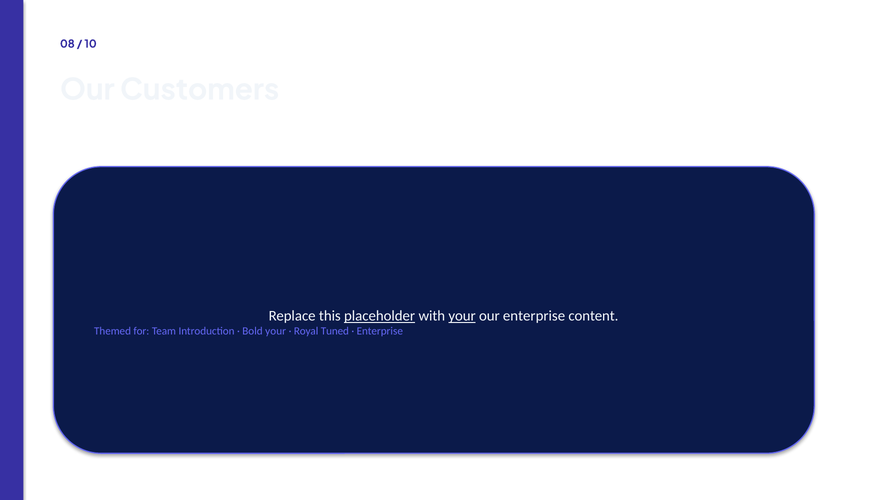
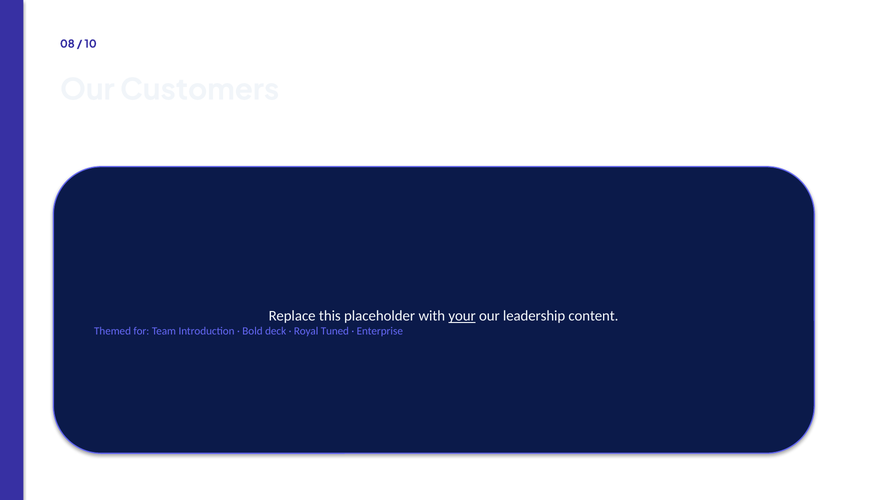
placeholder underline: present -> none (380, 316)
our enterprise: enterprise -> leadership (534, 316)
Bold your: your -> deck (276, 332)
